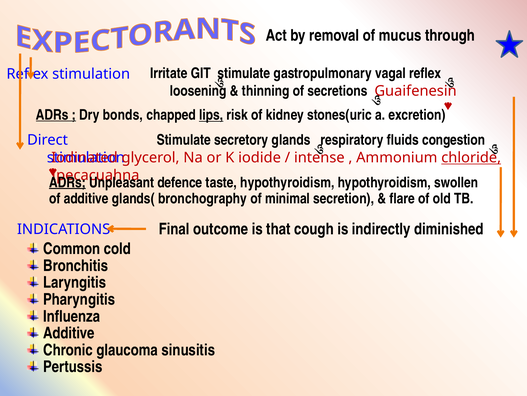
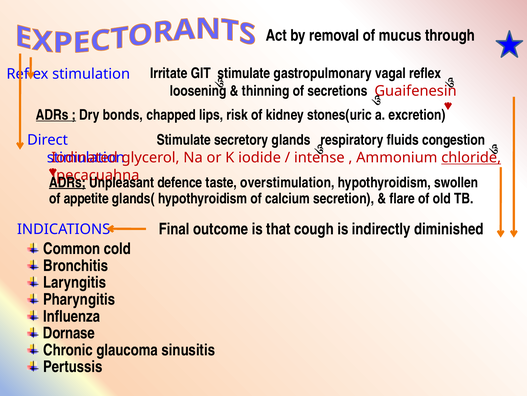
lips underline: present -> none (211, 115)
taste hypothyroidism: hypothyroidism -> overstimulation (287, 182)
of additive: additive -> appetite (86, 198)
glands( bronchography: bronchography -> hypothyroidism (203, 198)
minimal: minimal -> calcium (287, 198)
Additive: Additive -> Dornase (69, 333)
